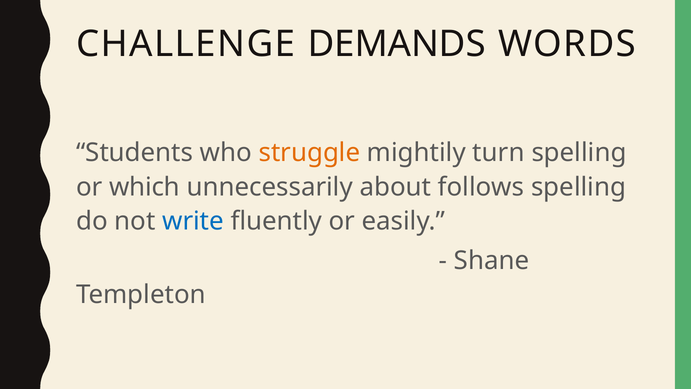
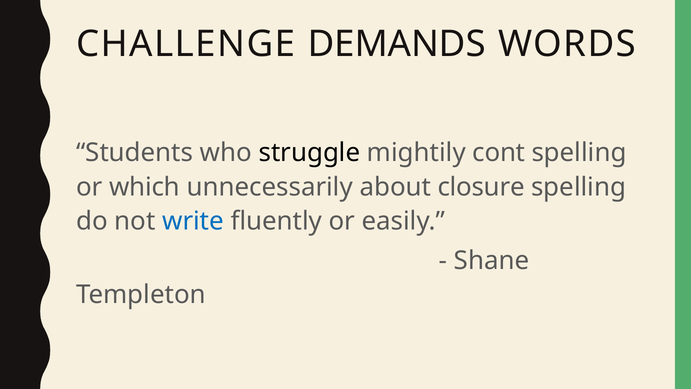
struggle colour: orange -> black (309, 153)
turn: turn -> cont (499, 153)
follows: follows -> closure (481, 187)
